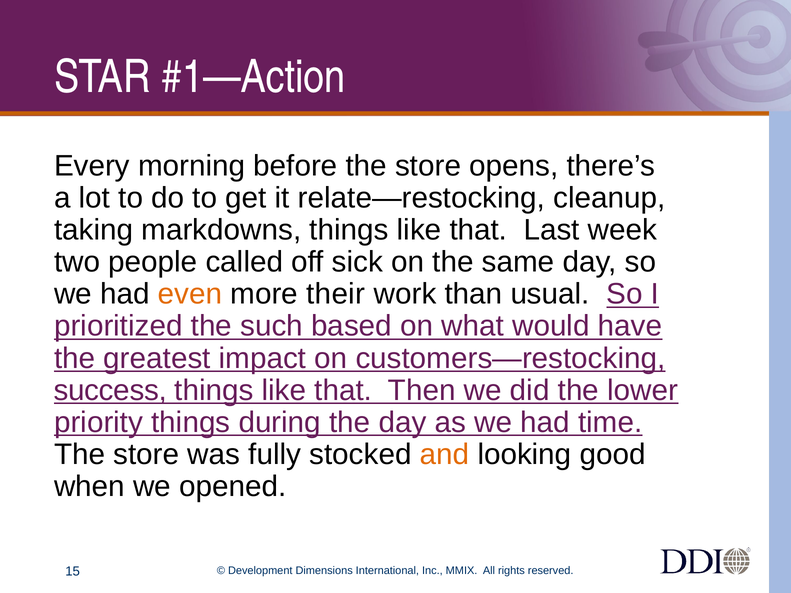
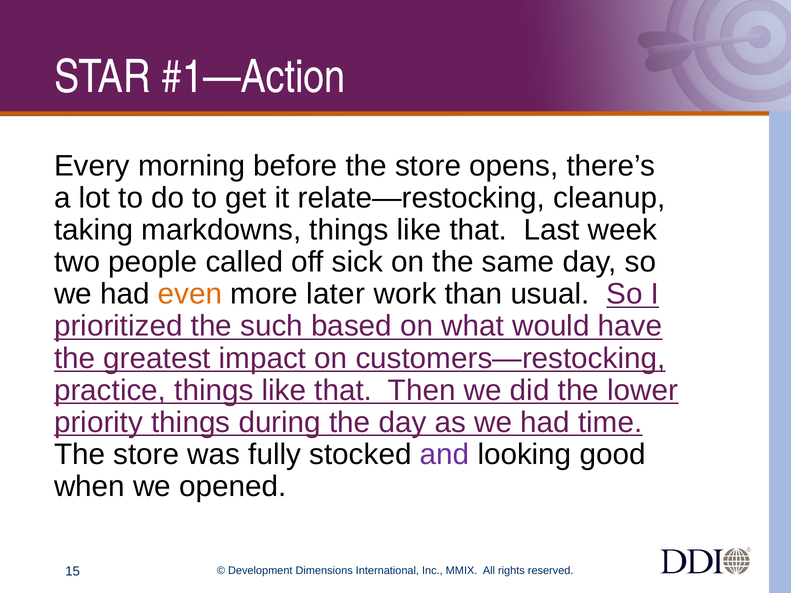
their: their -> later (336, 294)
success: success -> practice (110, 390)
and colour: orange -> purple (445, 455)
